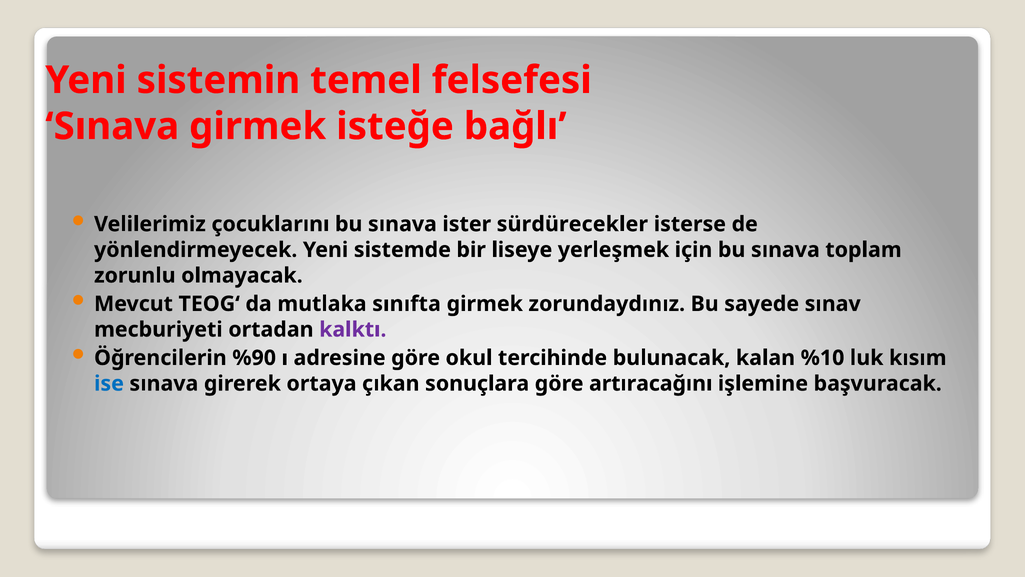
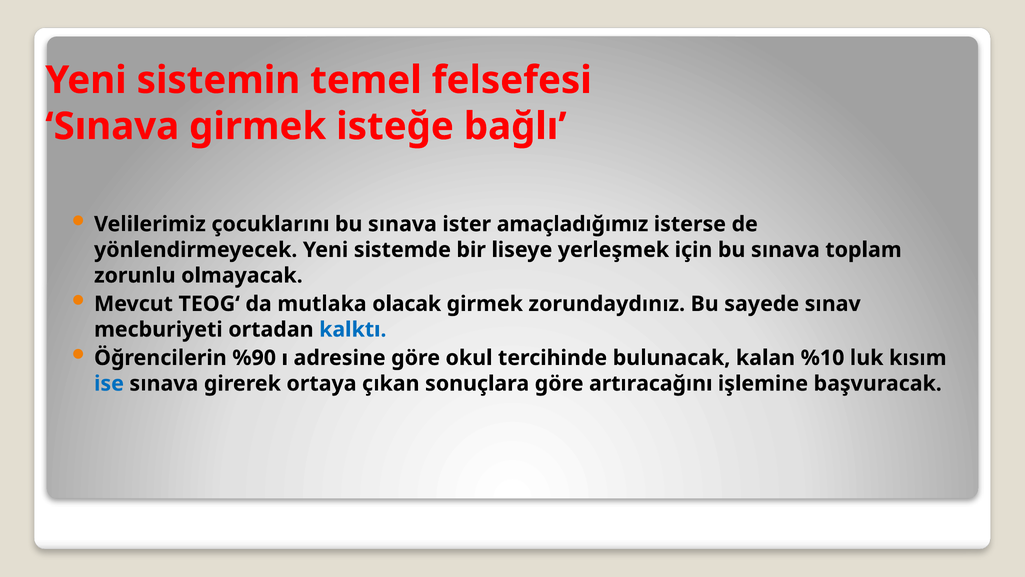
sürdürecekler: sürdürecekler -> amaçladığımız (573, 224)
sınıfta: sınıfta -> olacak (407, 304)
kalktı colour: purple -> blue (353, 329)
